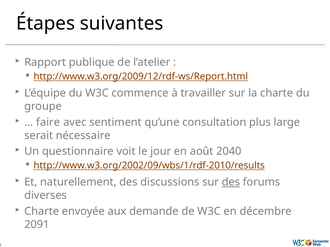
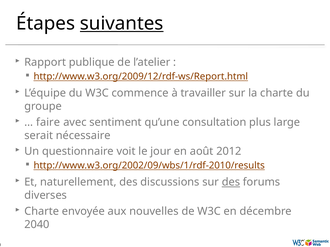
suivantes underline: none -> present (122, 23)
2040: 2040 -> 2012 (229, 152)
demande: demande -> nouvelles (154, 212)
2091: 2091 -> 2040 (37, 225)
